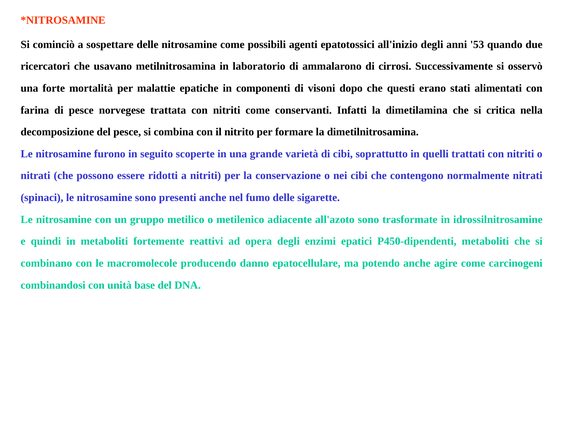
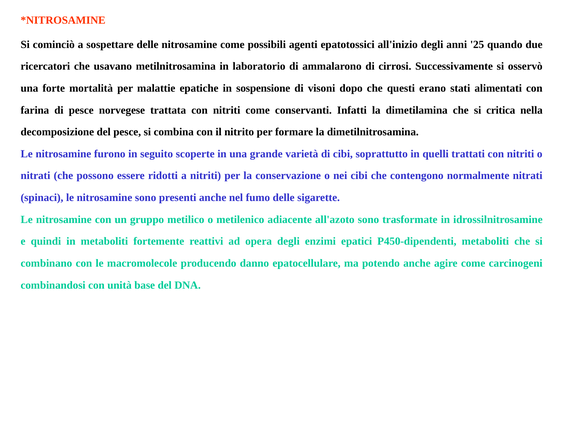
53: 53 -> 25 (477, 44)
componenti: componenti -> sospensione (263, 88)
